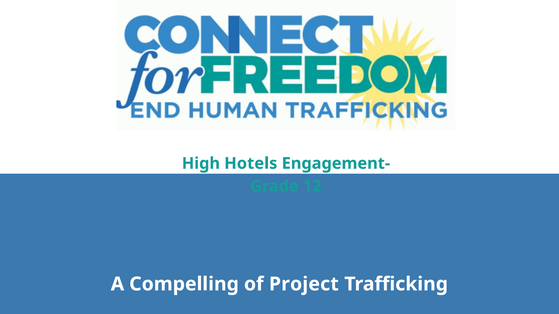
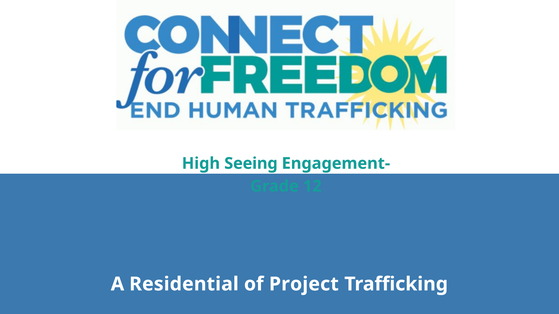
Hotels: Hotels -> Seeing (251, 164)
Compelling: Compelling -> Residential (184, 284)
